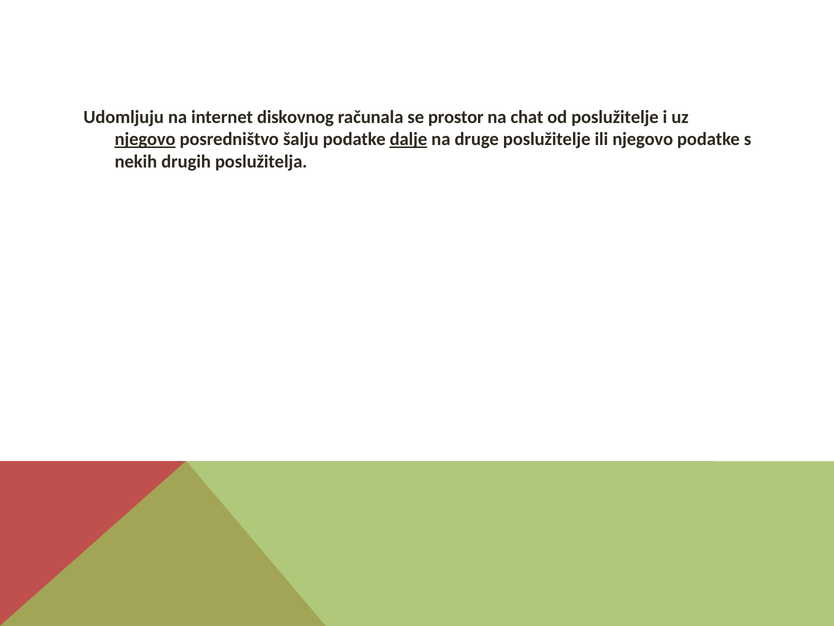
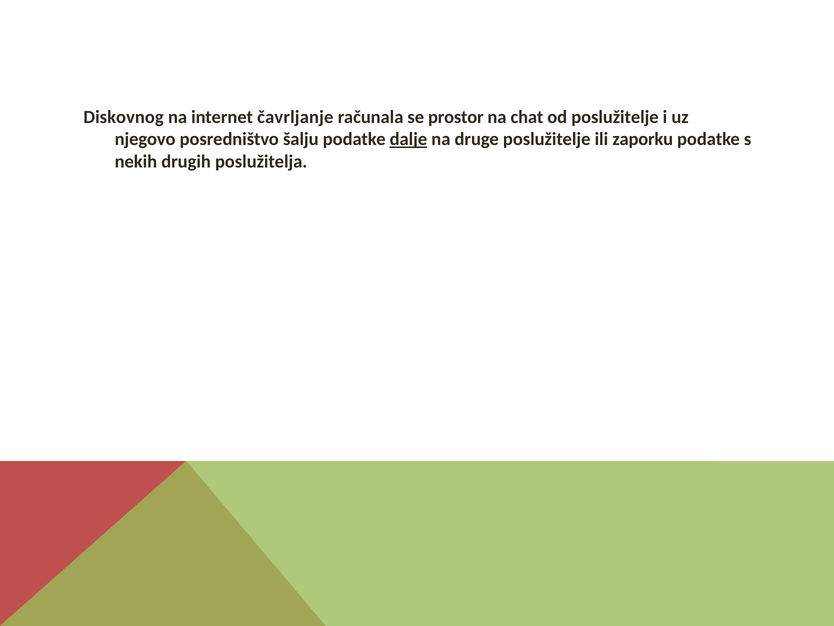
Udomljuju: Udomljuju -> Diskovnog (124, 117)
diskovnog: diskovnog -> čavrljanje (295, 117)
njegovo underline: present -> none (145, 139)
ili njegovo: njegovo -> zaporku (643, 139)
